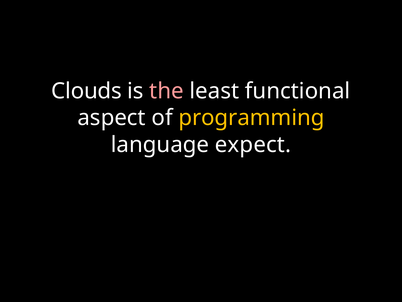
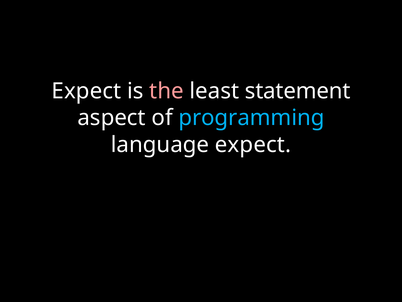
Clouds: Clouds -> Expect (86, 91)
functional: functional -> statement (298, 91)
programming colour: yellow -> light blue (251, 118)
